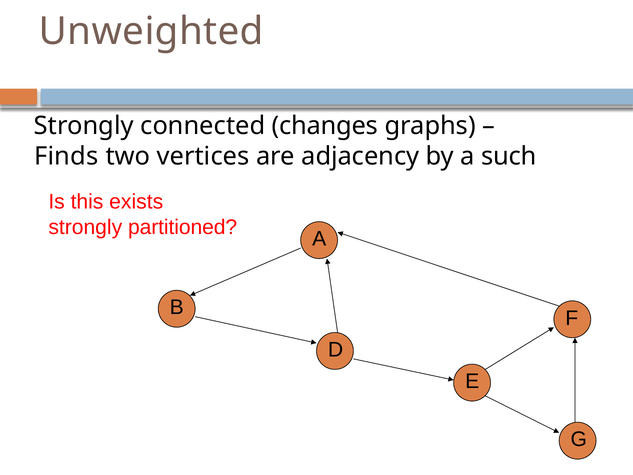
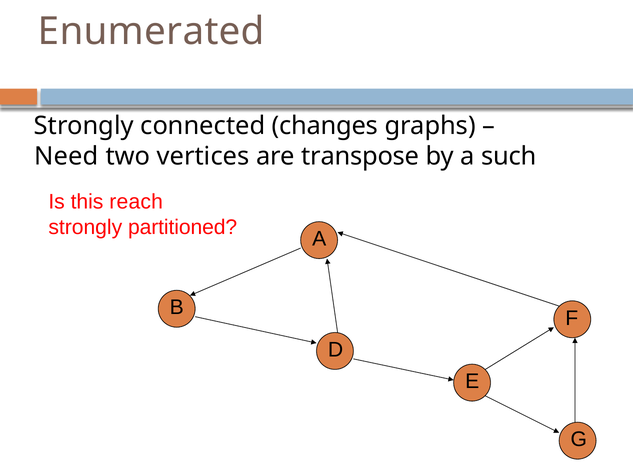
Unweighted: Unweighted -> Enumerated (151, 32)
Finds: Finds -> Need (66, 156)
adjacency: adjacency -> transpose (360, 156)
exists: exists -> reach (136, 202)
